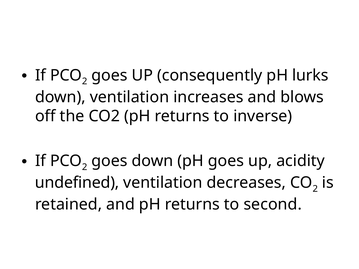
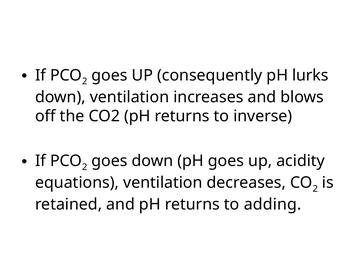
undefined: undefined -> equations (77, 183)
second: second -> adding (273, 205)
